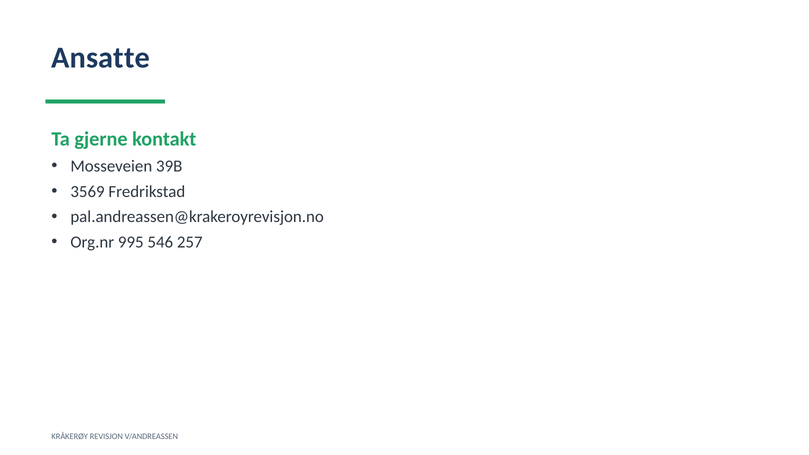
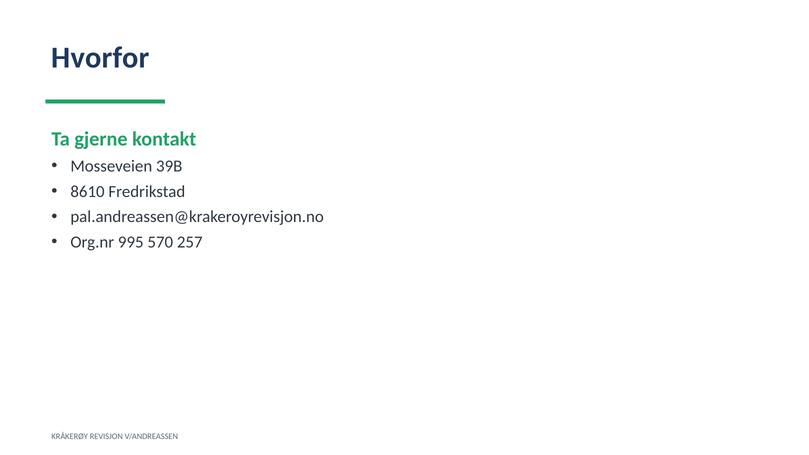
Ansatte: Ansatte -> Hvorfor (101, 58)
3569: 3569 -> 8610 (88, 192)
546: 546 -> 570 (160, 242)
